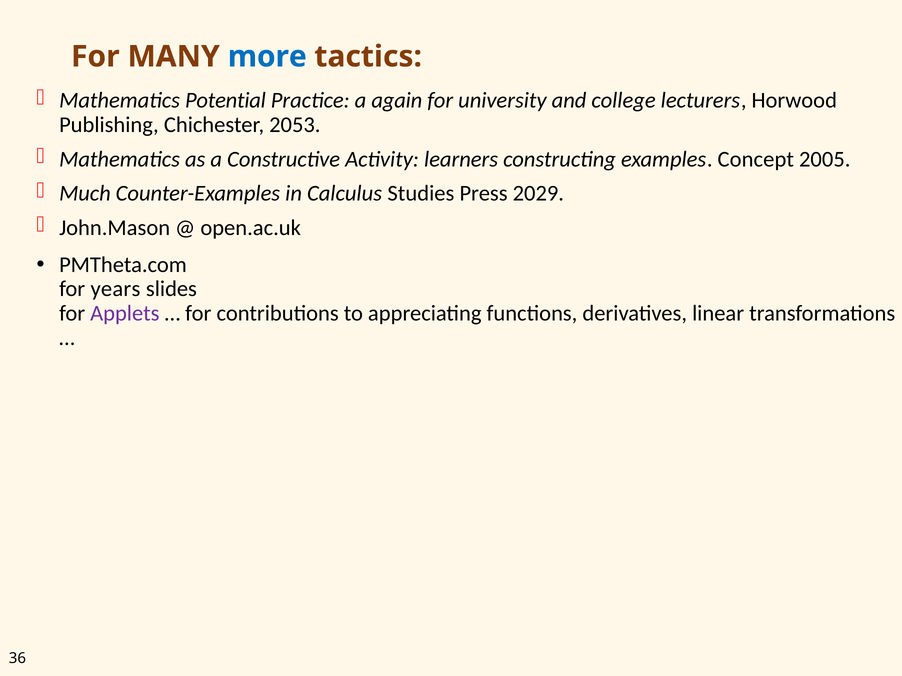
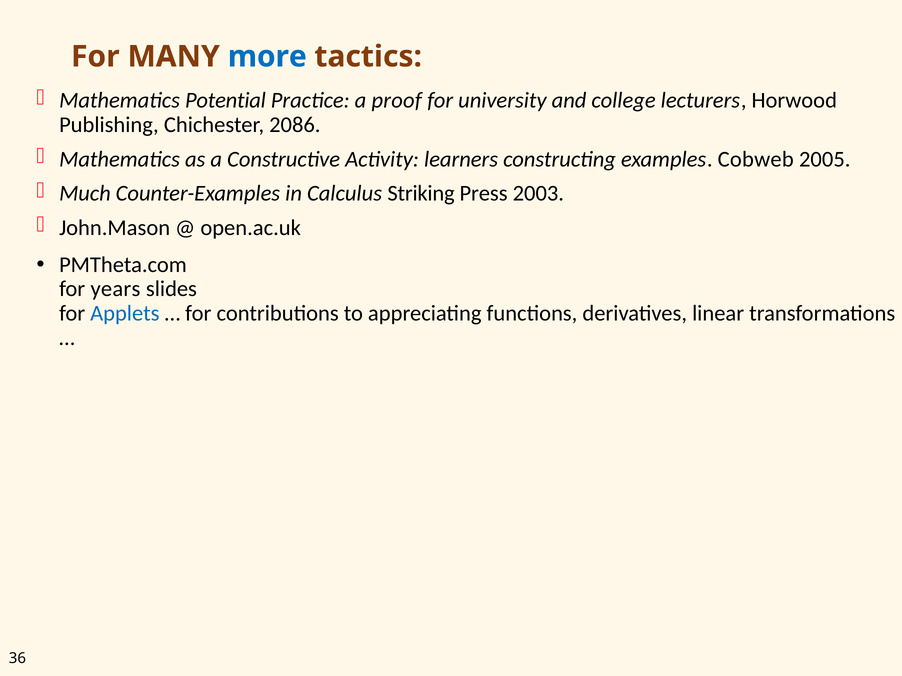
again: again -> proof (397, 101)
2053: 2053 -> 2086 (295, 125)
Concept: Concept -> Cobweb (756, 159)
Studies: Studies -> Striking (421, 194)
2029: 2029 -> 2003 (538, 194)
Applets colour: purple -> blue (125, 314)
